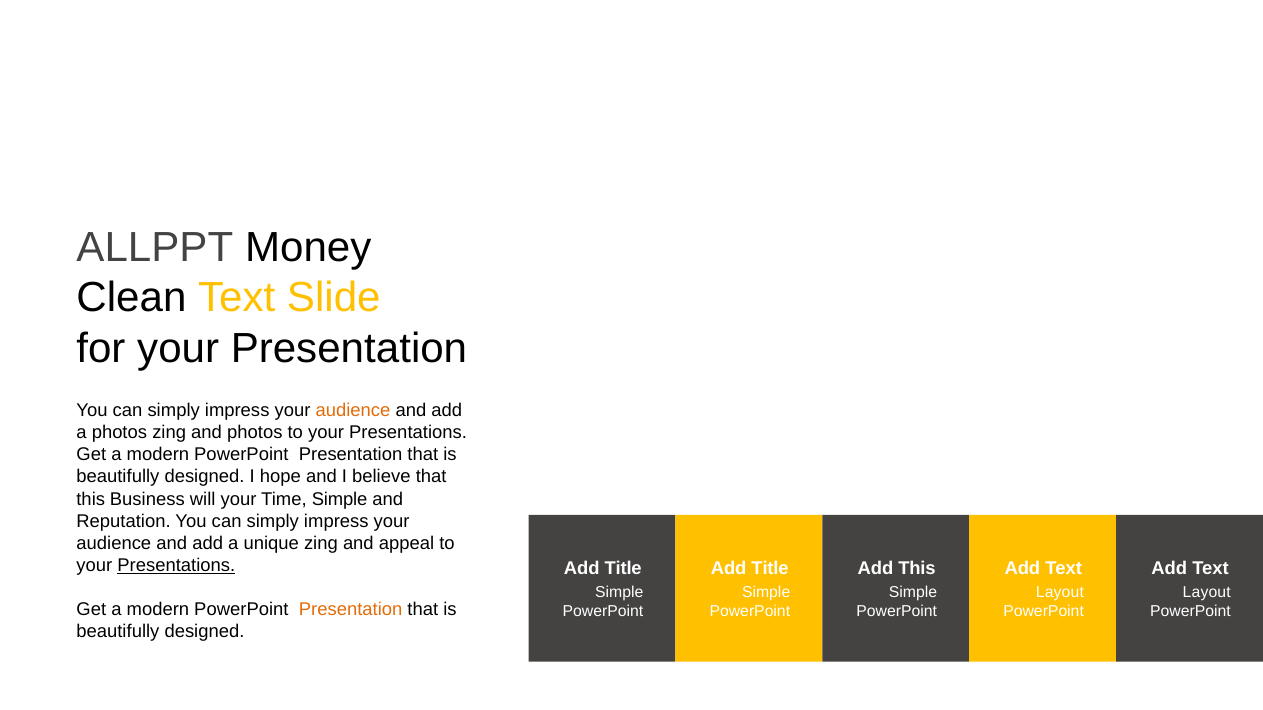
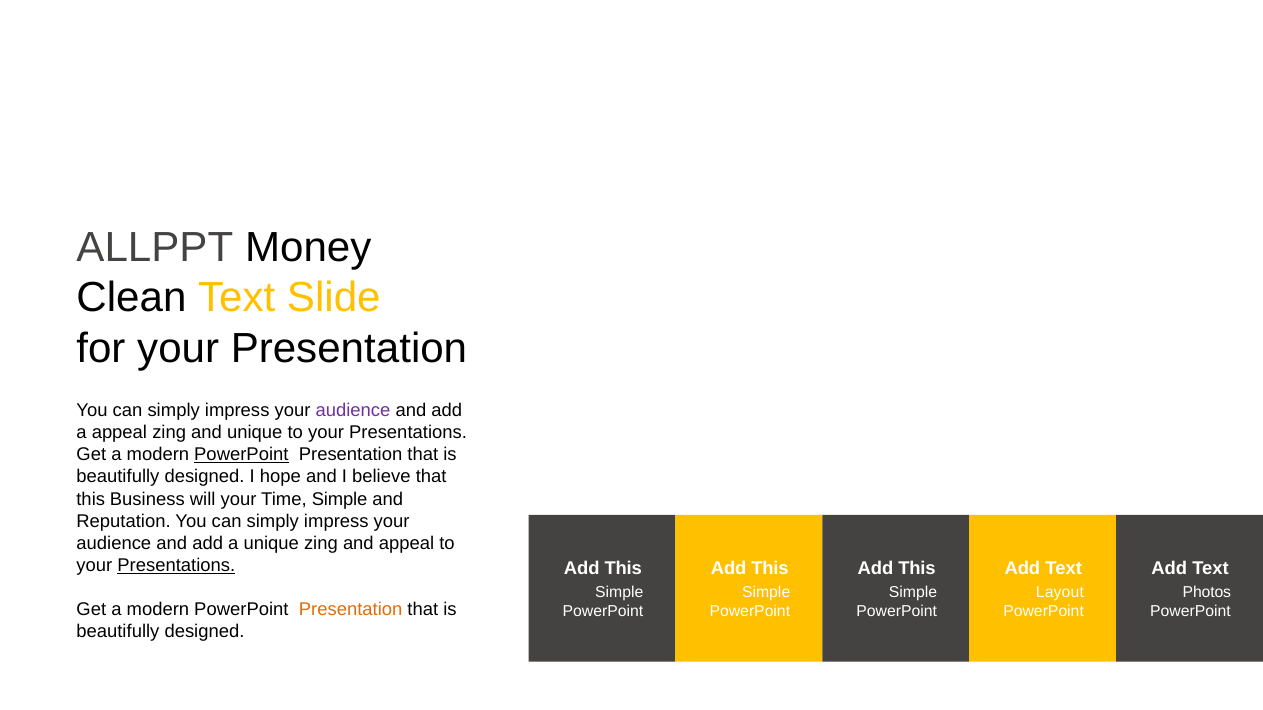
audience colour: orange -> purple (353, 411)
a photos: photos -> appeal (119, 433)
and photos: photos -> unique (255, 433)
PowerPoint underline: none -> present (241, 455)
Title: Title -> This (623, 568)
Title: Title -> This (770, 568)
Layout: Layout -> Photos (1207, 593)
